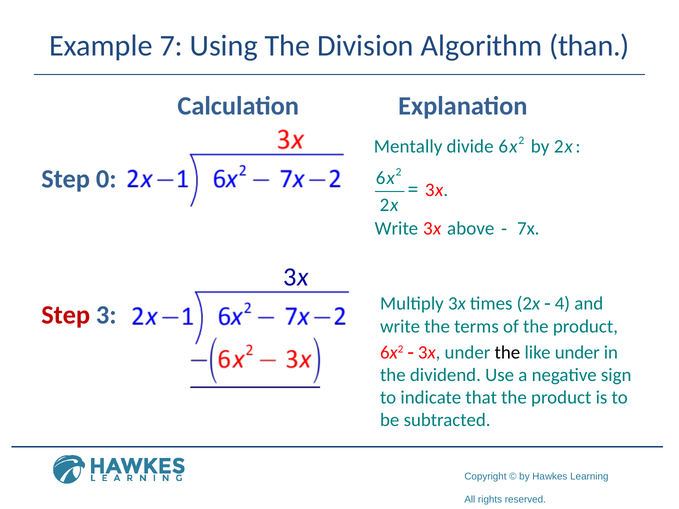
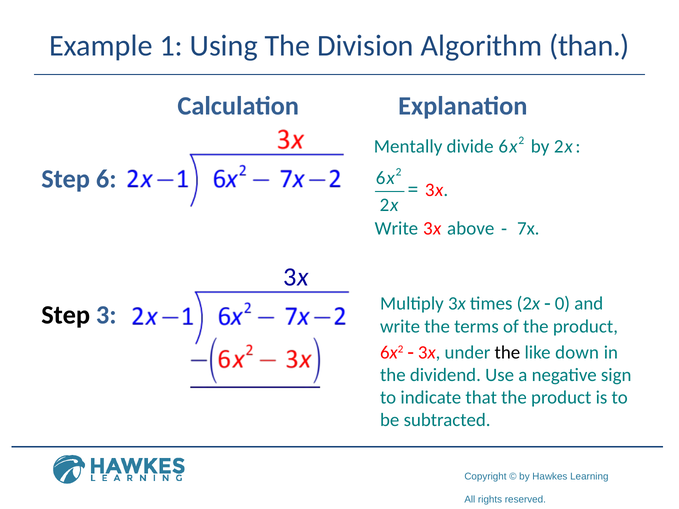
Example 7: 7 -> 1 (171, 46)
Step 0: 0 -> 6 (106, 179)
4: 4 -> 0 (562, 304)
Step colour: red -> black (66, 315)
like under: under -> down (577, 352)
